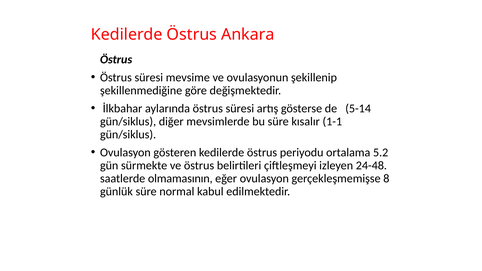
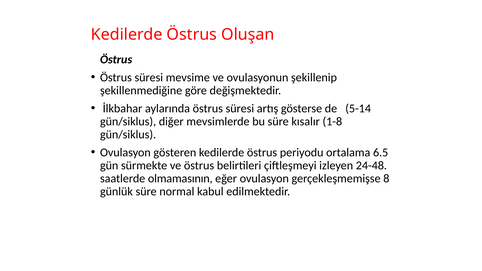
Ankara: Ankara -> Oluşan (248, 35)
1-1: 1-1 -> 1-8 (332, 122)
5.2: 5.2 -> 6.5 (381, 153)
